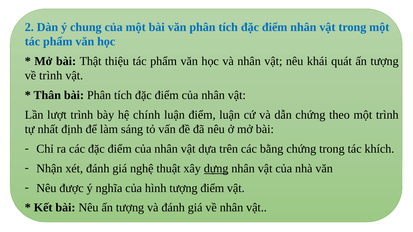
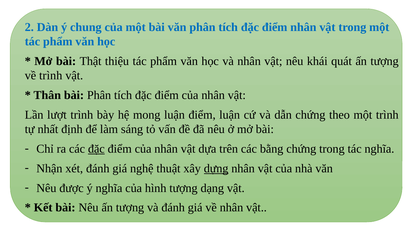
chính: chính -> mong (147, 115)
đặc underline: none -> present (96, 149)
tác khích: khích -> nghĩa (379, 149)
tượng điểm: điểm -> dạng (212, 188)
